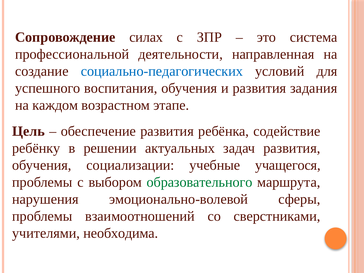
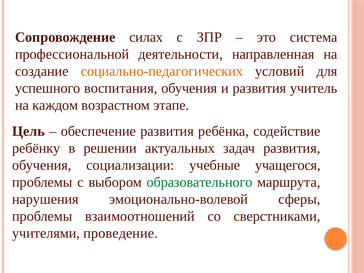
социально-педагогических colour: blue -> orange (162, 71)
задания: задания -> учитель (314, 88)
необходима: необходима -> проведение (121, 233)
